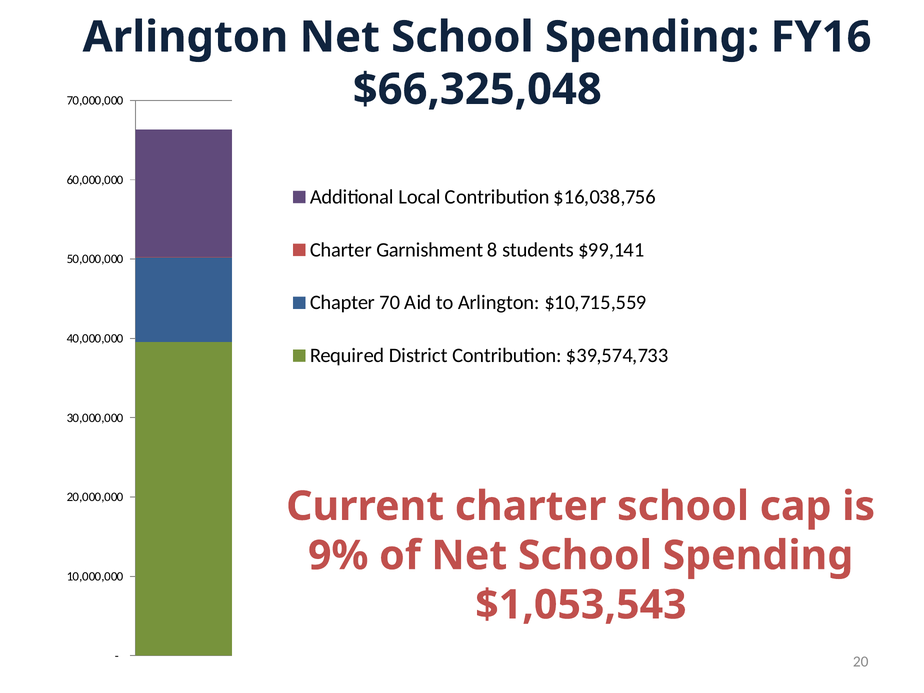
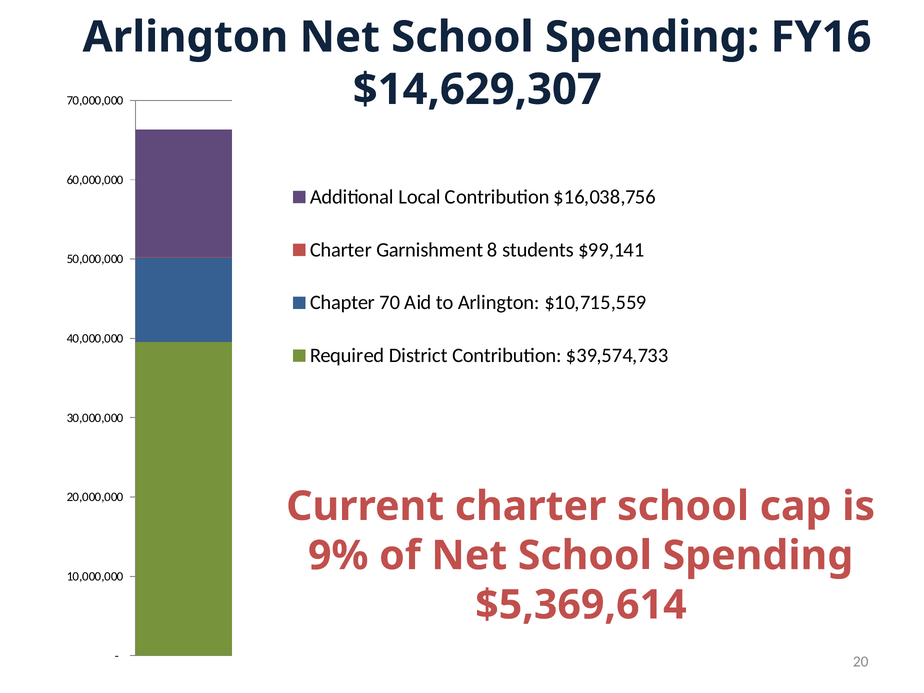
$66,325,048: $66,325,048 -> $14,629,307 (477, 90)
$1,053,543: $1,053,543 -> $5,369,614 (581, 605)
